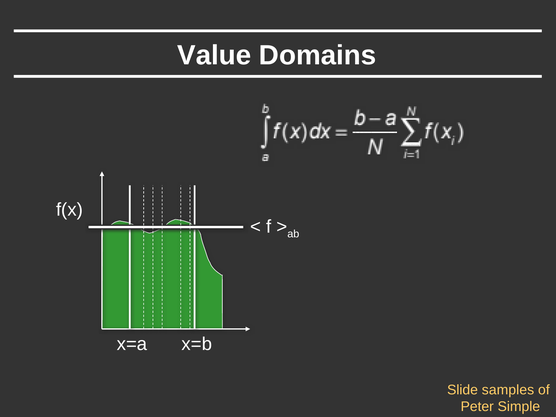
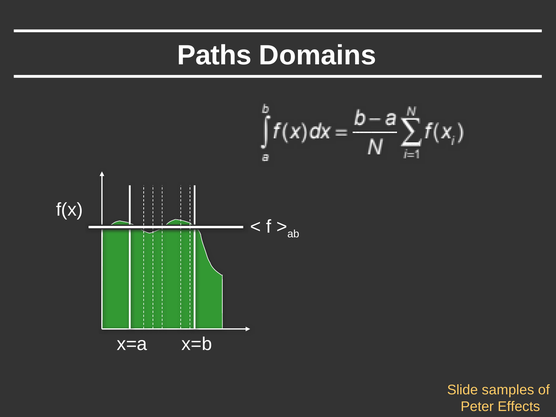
Value: Value -> Paths (214, 55)
Simple: Simple -> Effects (519, 407)
